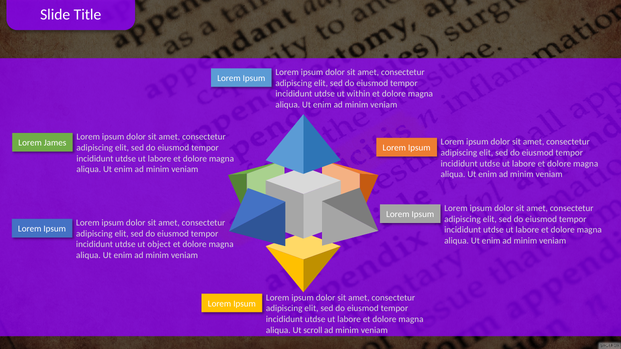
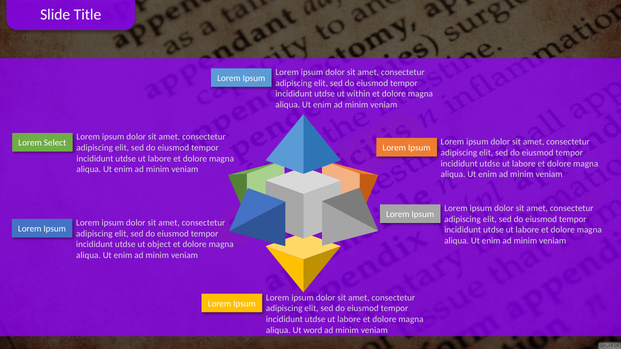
James: James -> Select (55, 143)
scroll: scroll -> word (313, 330)
